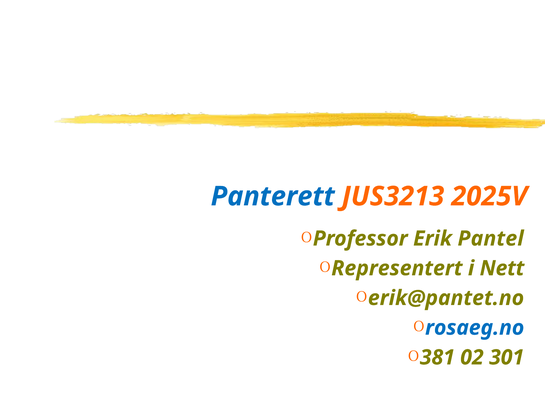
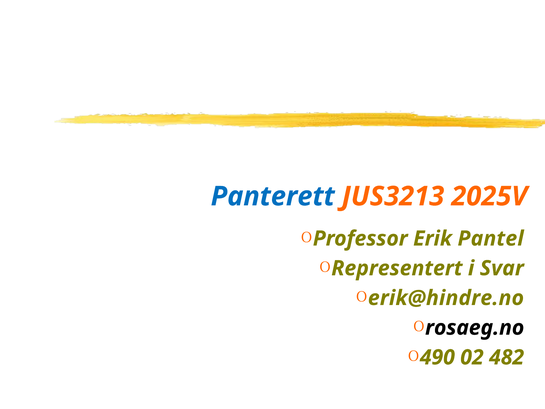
Nett: Nett -> Svar (502, 268)
erik@pantet.no: erik@pantet.no -> erik@hindre.no (446, 298)
rosaeg.no colour: blue -> black (475, 328)
381: 381 -> 490 (437, 357)
301: 301 -> 482 (507, 357)
